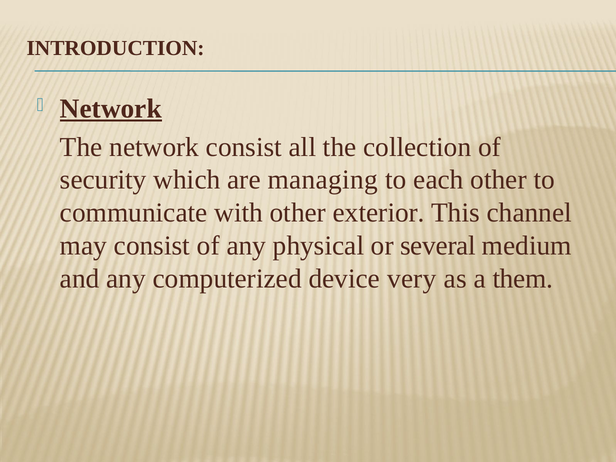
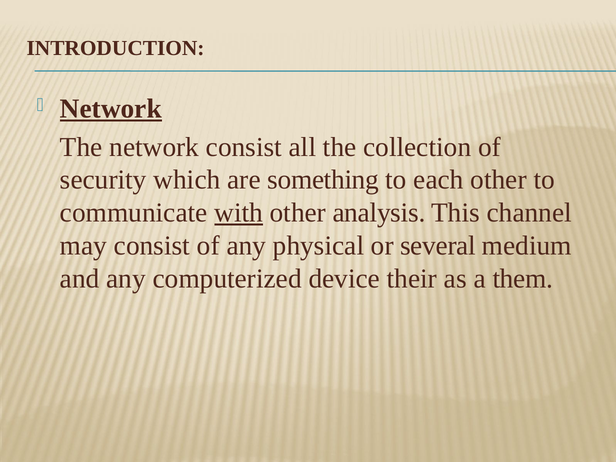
managing: managing -> something (323, 180)
with underline: none -> present (239, 213)
exterior: exterior -> analysis (379, 213)
very: very -> their (412, 279)
